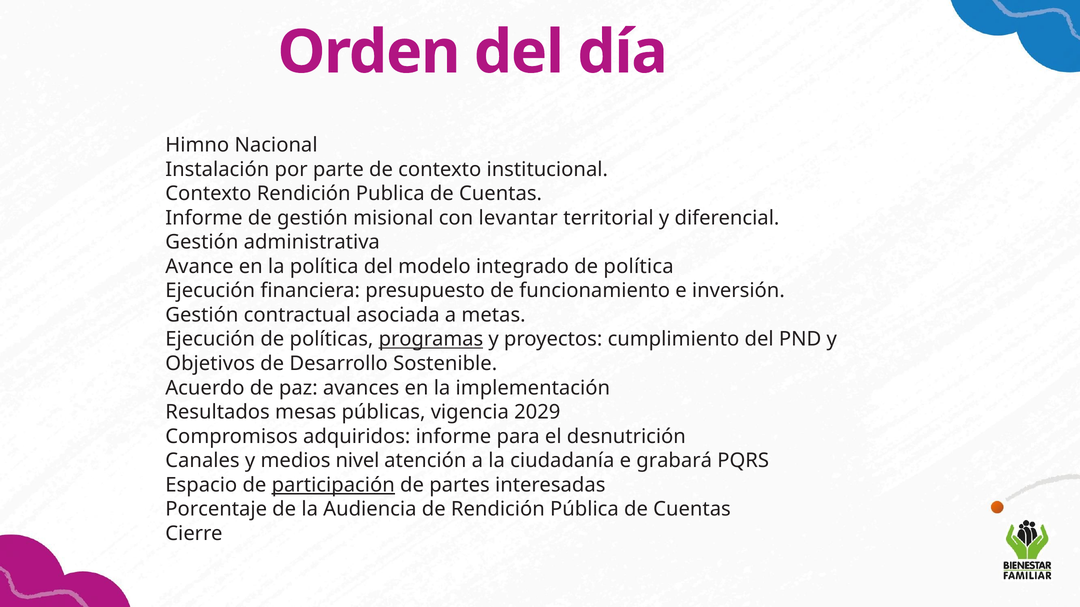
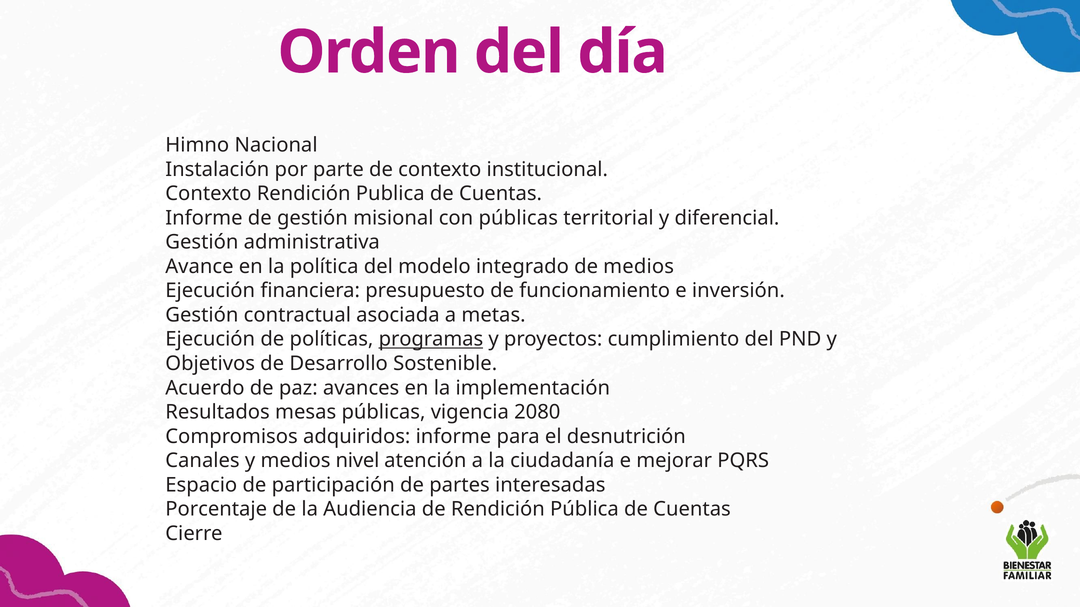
con levantar: levantar -> públicas (518, 218)
de política: política -> medios (639, 267)
2029: 2029 -> 2080 (537, 412)
grabará: grabará -> mejorar (674, 461)
participación underline: present -> none (333, 485)
